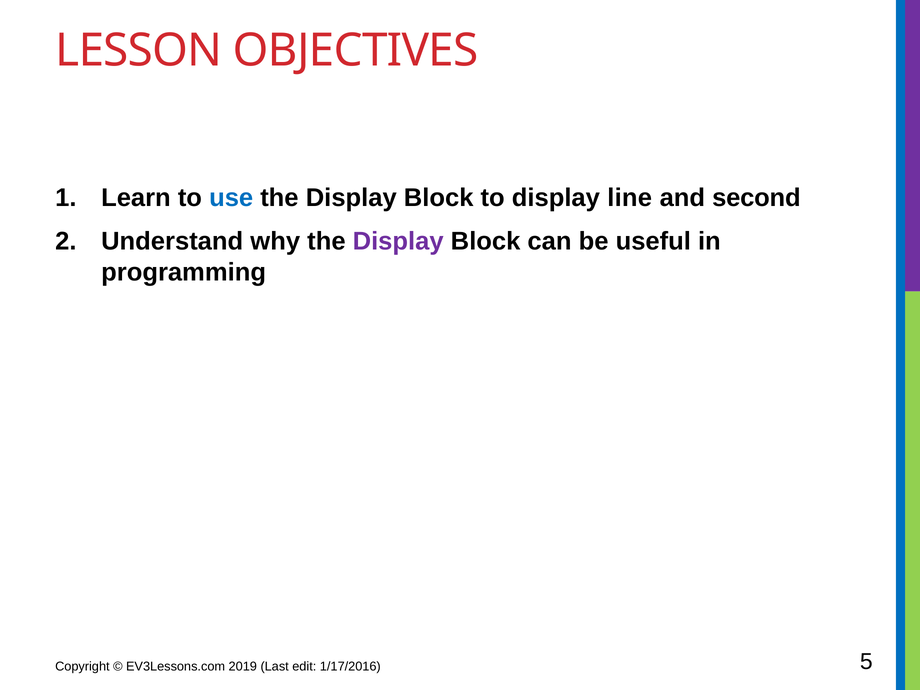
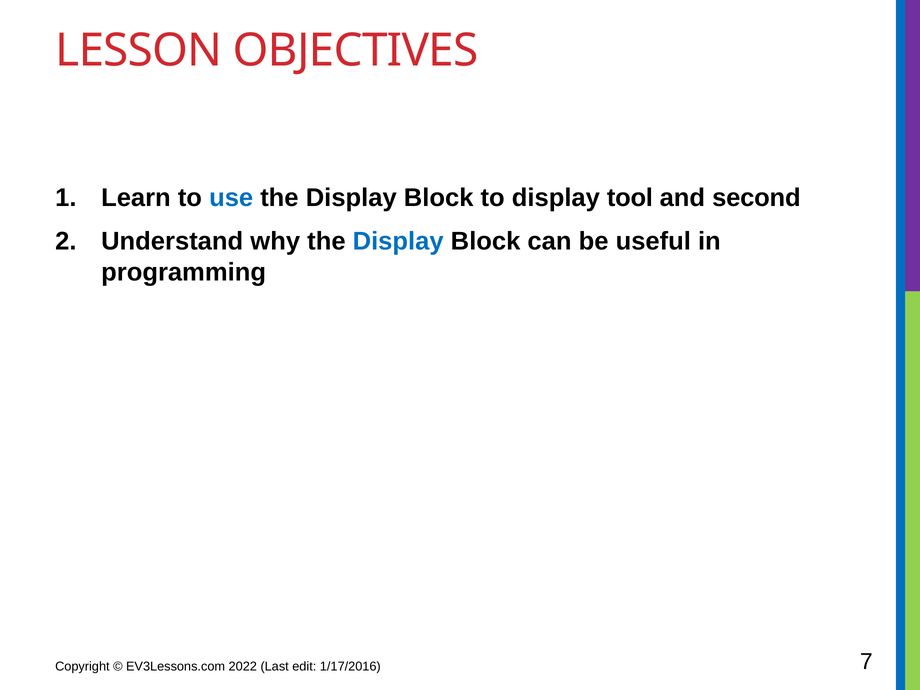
line: line -> tool (630, 198)
Display colour: purple -> blue (398, 242)
2019: 2019 -> 2022 (243, 666)
5: 5 -> 7 (866, 661)
